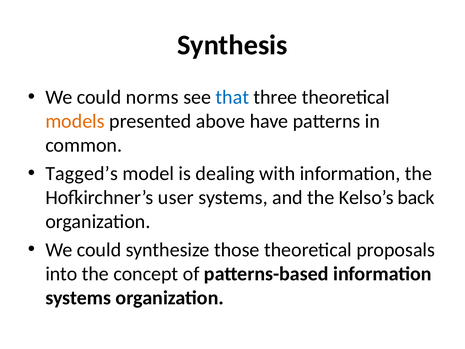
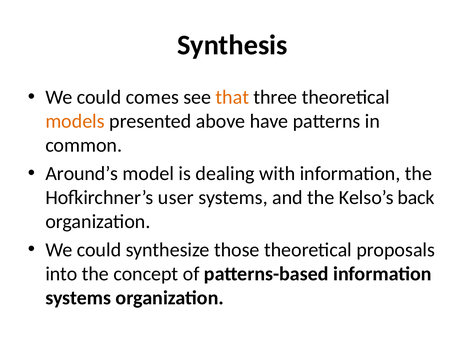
norms: norms -> comes (152, 97)
that colour: blue -> orange (232, 97)
Tagged’s: Tagged’s -> Around’s (82, 173)
